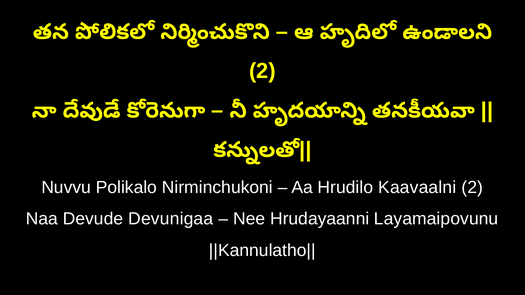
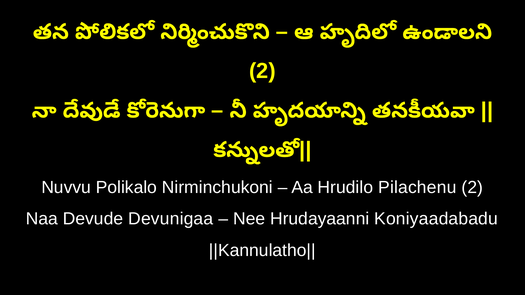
Kaavaalni: Kaavaalni -> Pilachenu (417, 188)
Layamaipovunu: Layamaipovunu -> Koniyaadabadu (436, 219)
